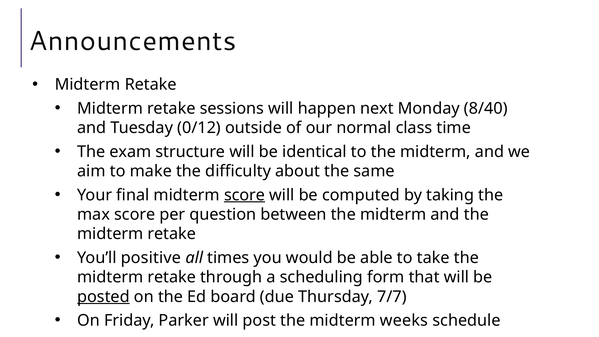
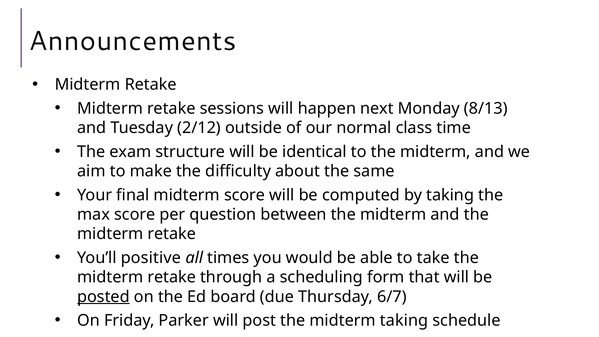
8/40: 8/40 -> 8/13 (486, 108)
0/12: 0/12 -> 2/12 (199, 128)
score underline: present -> none (244, 195)
7/7: 7/7 -> 6/7 (392, 297)
midterm weeks: weeks -> taking (404, 320)
